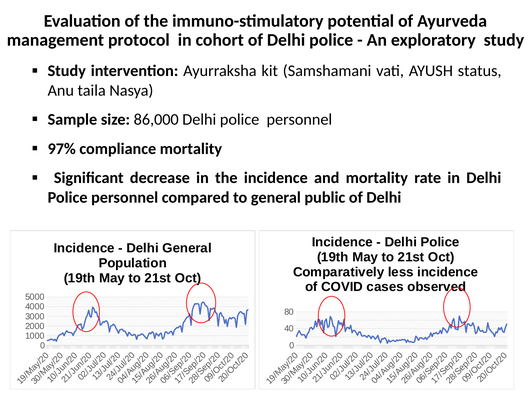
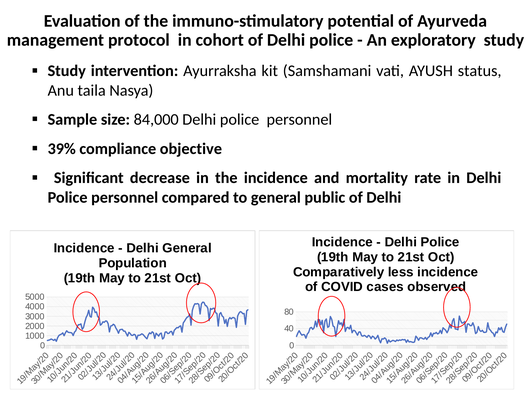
86,000: 86,000 -> 84,000 (156, 120)
97%: 97% -> 39% (62, 149)
compliance mortality: mortality -> objective (191, 149)
